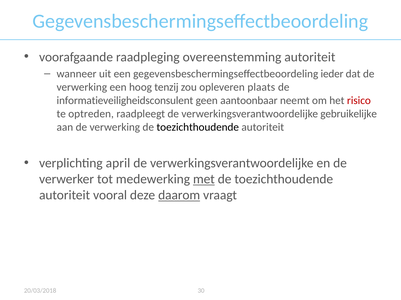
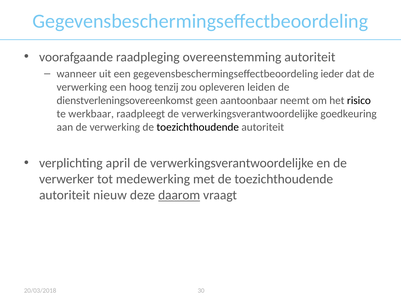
plaats: plaats -> leiden (261, 87)
informatieveiligheidsconsulent: informatieveiligheidsconsulent -> dienstverleningsovereenkomst (125, 101)
risico colour: red -> black (359, 101)
optreden: optreden -> werkbaar (91, 114)
gebruikelijke: gebruikelijke -> goedkeuring (349, 114)
met underline: present -> none (204, 180)
vooral: vooral -> nieuw (110, 196)
